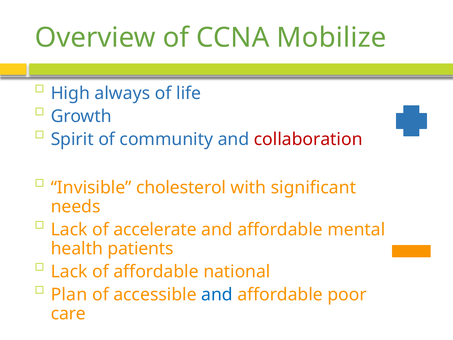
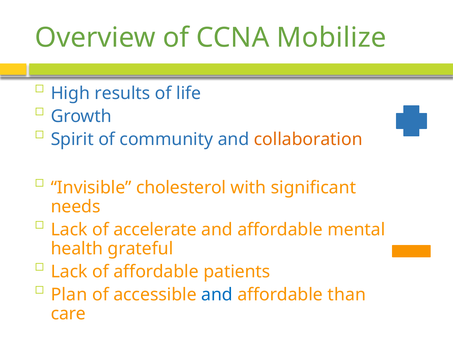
always: always -> results (122, 93)
collaboration colour: red -> orange (308, 139)
patients: patients -> grateful (141, 248)
national: national -> patients (237, 271)
poor: poor -> than (347, 294)
